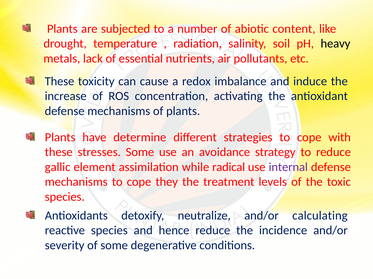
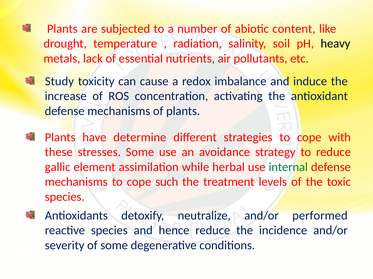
These: These -> Study (59, 81)
radical: radical -> herbal (229, 167)
internal colour: purple -> green (288, 167)
they: they -> such (167, 182)
calculating: calculating -> performed (320, 216)
